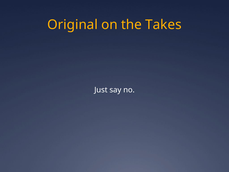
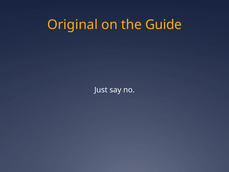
Takes: Takes -> Guide (164, 25)
